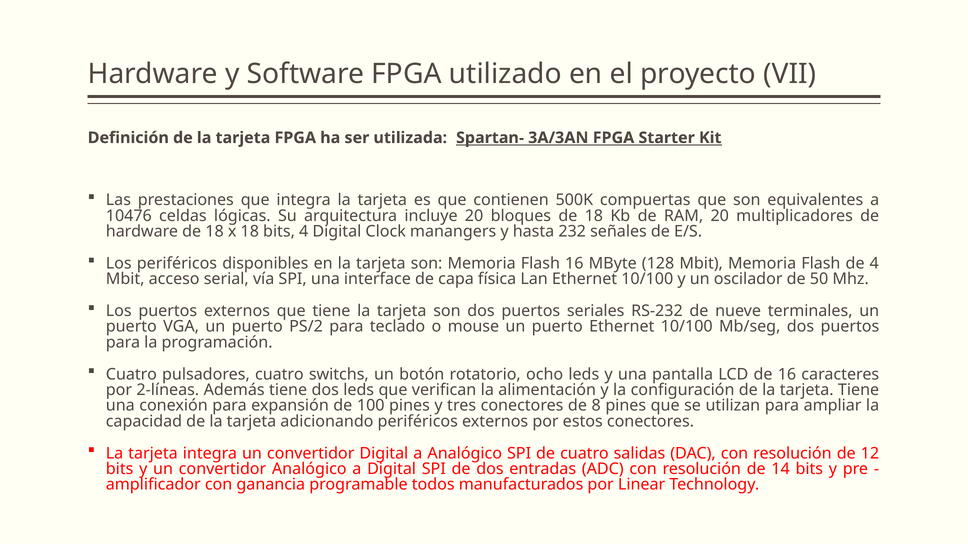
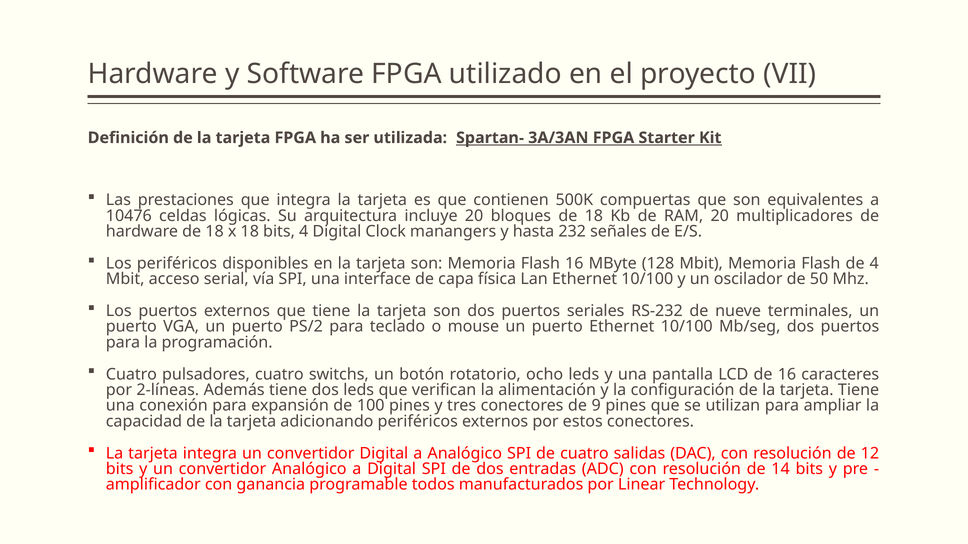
8: 8 -> 9 (596, 406)
